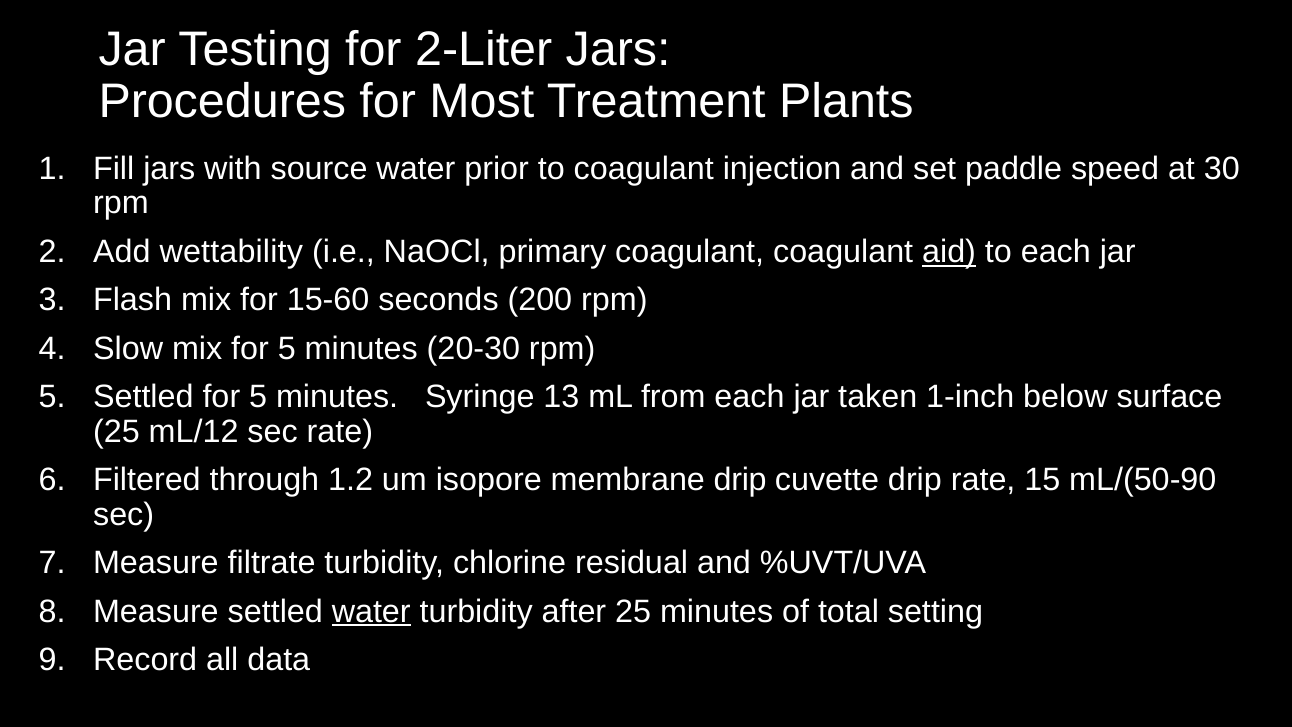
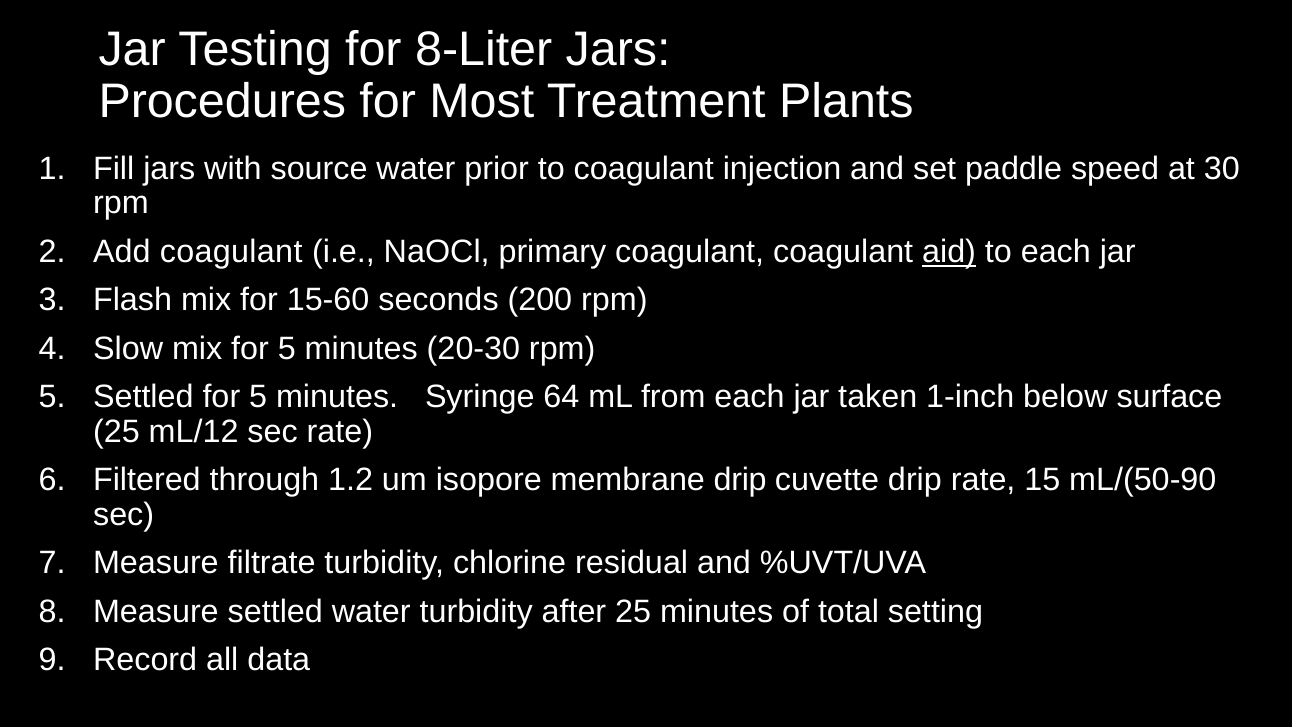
2-Liter: 2-Liter -> 8-Liter (484, 50)
Add wettability: wettability -> coagulant (231, 252)
13: 13 -> 64 (561, 397)
water underline: present -> none (371, 611)
